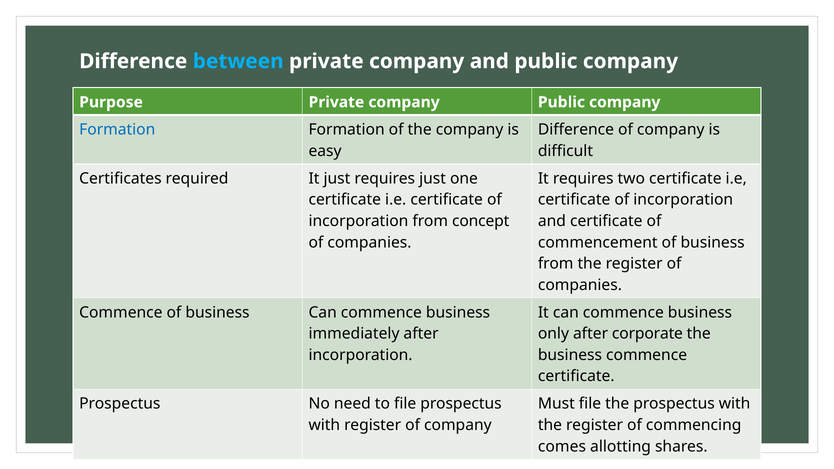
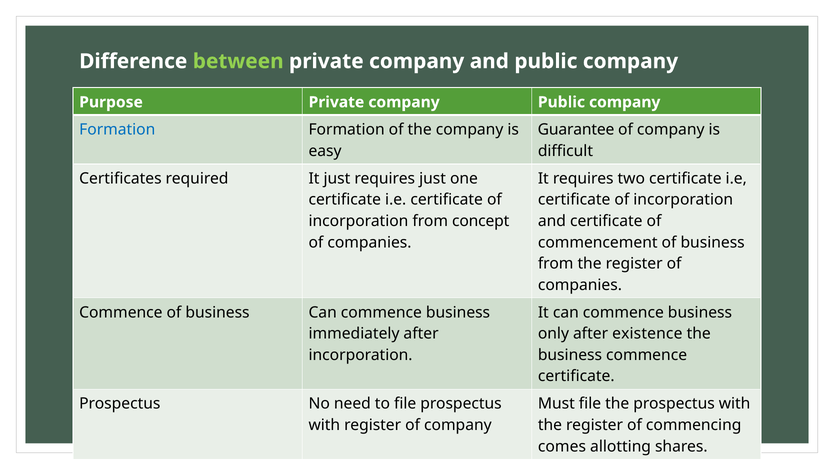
between colour: light blue -> light green (238, 61)
Difference: Difference -> Guarantee (576, 130)
corporate: corporate -> existence (647, 334)
